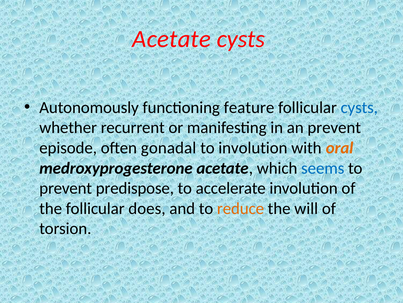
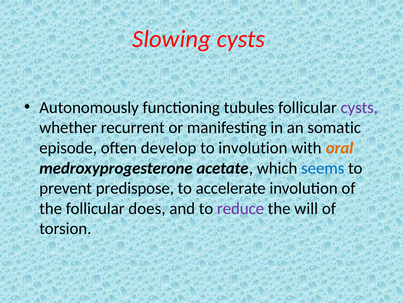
Acetate: Acetate -> Slowing (172, 39)
feature: feature -> tubules (249, 107)
cysts colour: blue -> purple (359, 107)
an prevent: prevent -> somatic (334, 127)
gonadal: gonadal -> develop (169, 148)
reduce colour: orange -> purple (240, 208)
